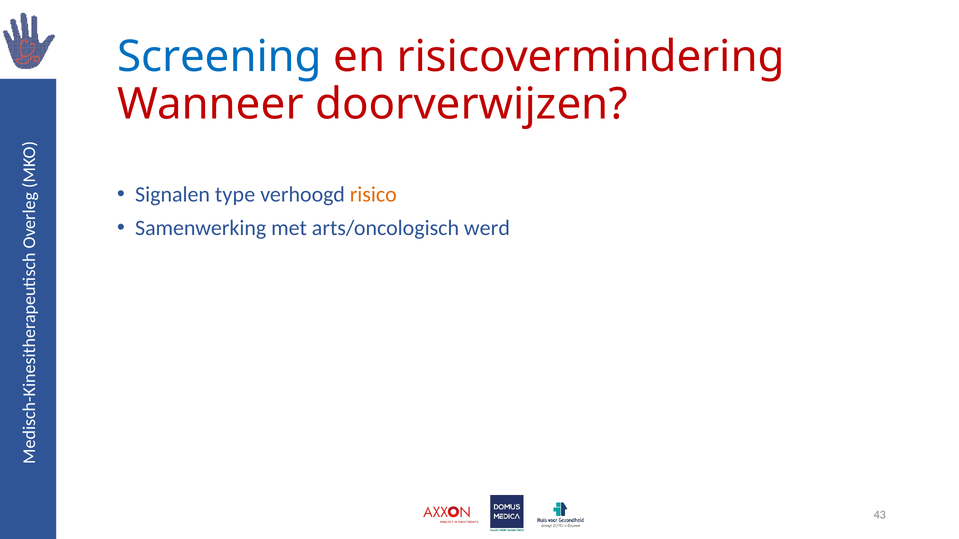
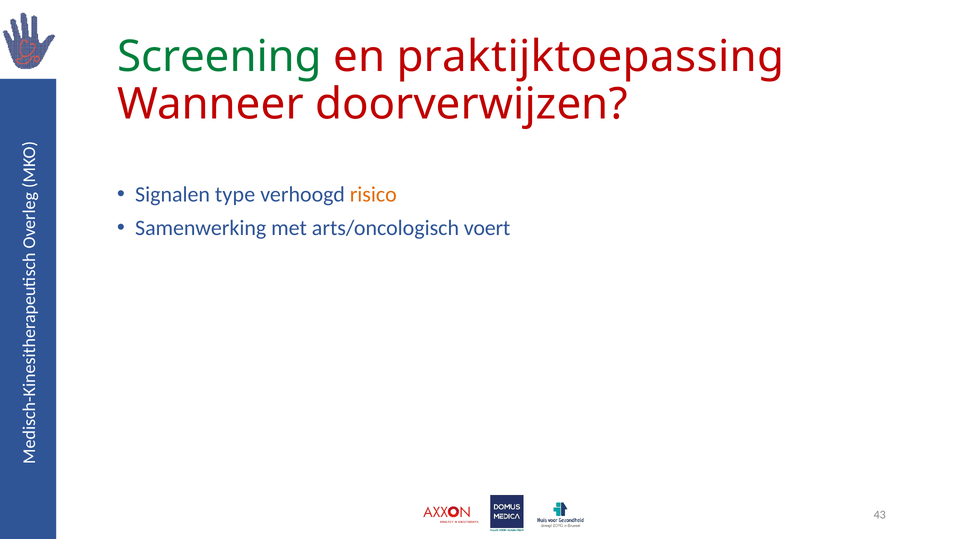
Screening colour: blue -> green (220, 57)
risicovermindering: risicovermindering -> praktijktoepassing (590, 57)
werd: werd -> voert (487, 228)
